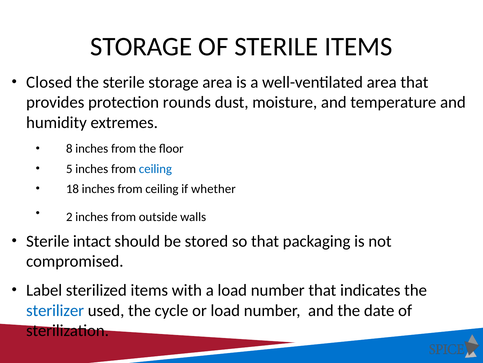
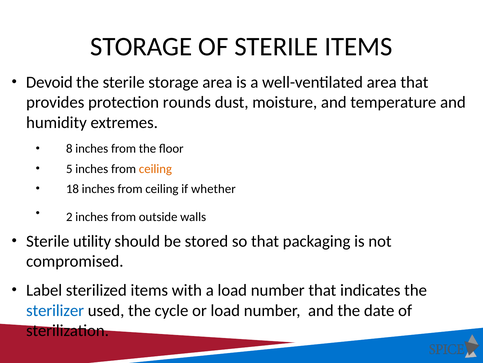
Closed: Closed -> Devoid (49, 82)
ceiling colour: blue -> orange (155, 168)
intact: intact -> utility (92, 241)
